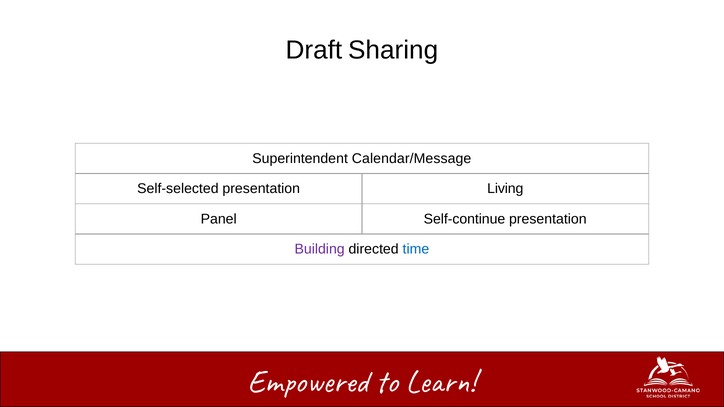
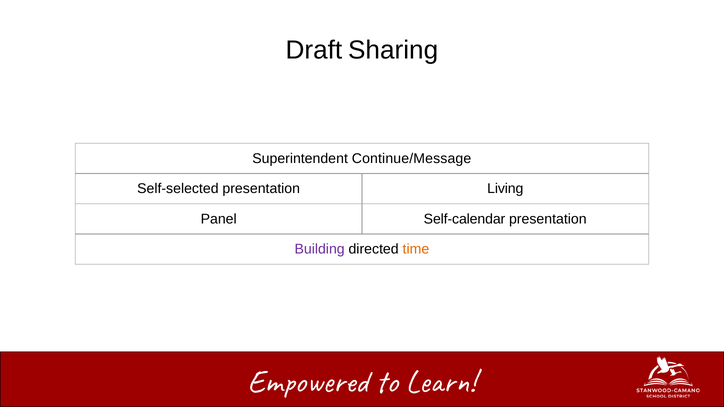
Calendar/Message: Calendar/Message -> Continue/Message (412, 159)
Self-continue: Self-continue -> Self-calendar (465, 219)
time colour: blue -> orange (416, 249)
